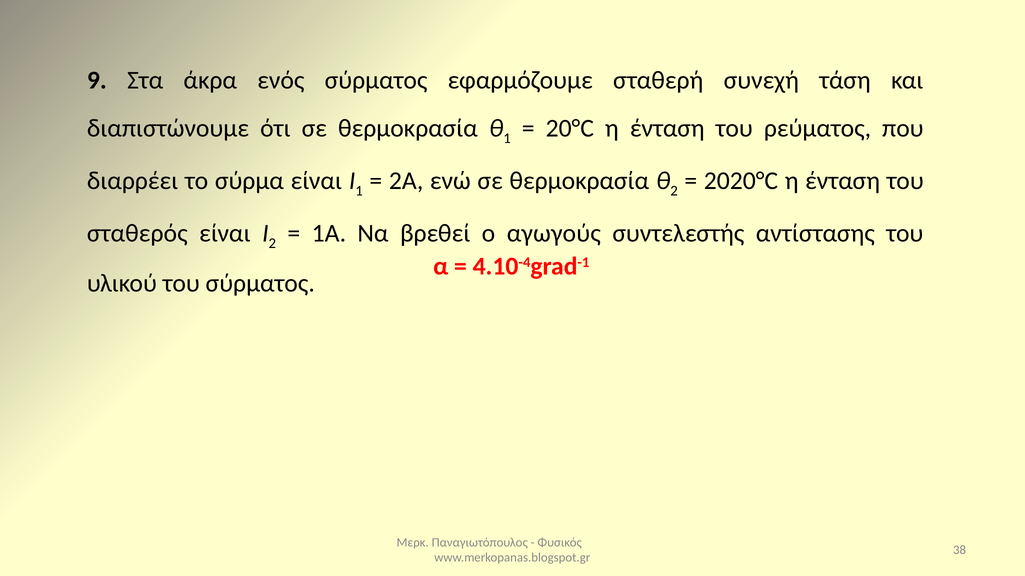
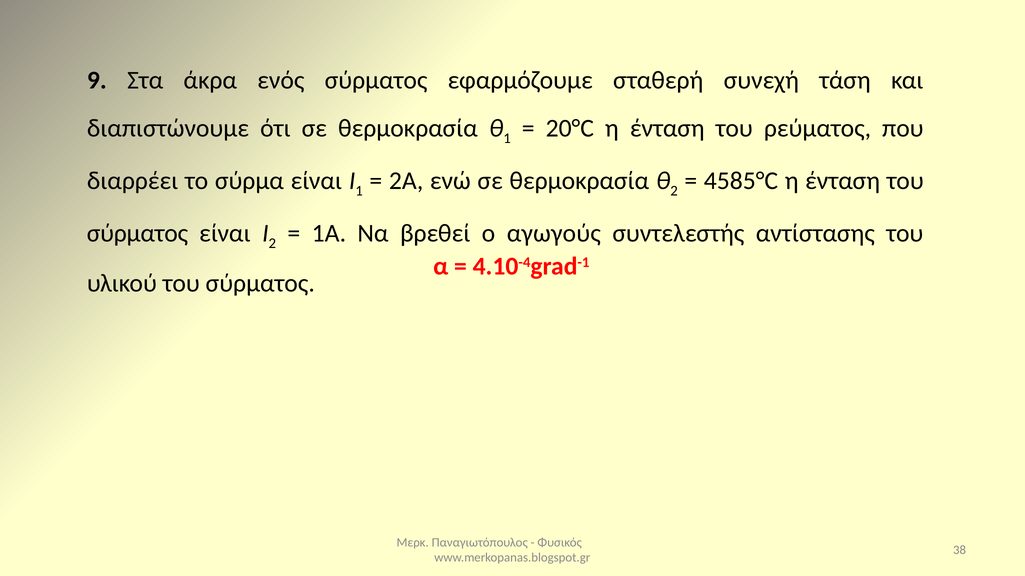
2020°C: 2020°C -> 4585°C (741, 181)
σταθερός: σταθερός -> σύρματος (137, 233)
